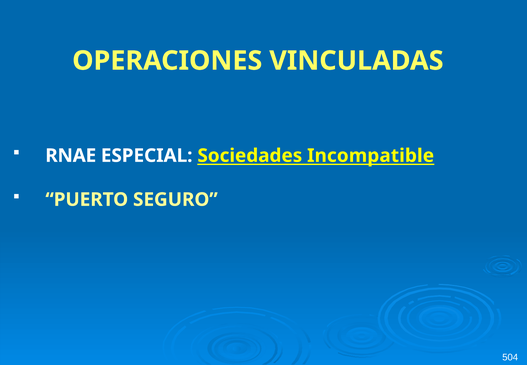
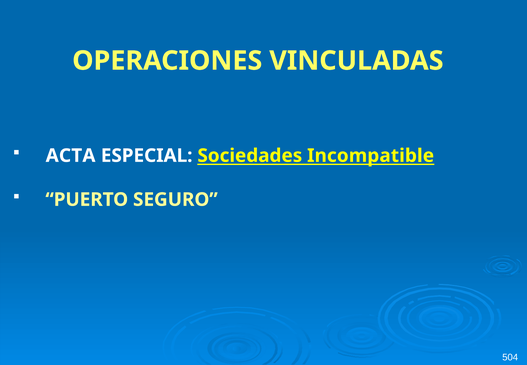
RNAE: RNAE -> ACTA (71, 156)
